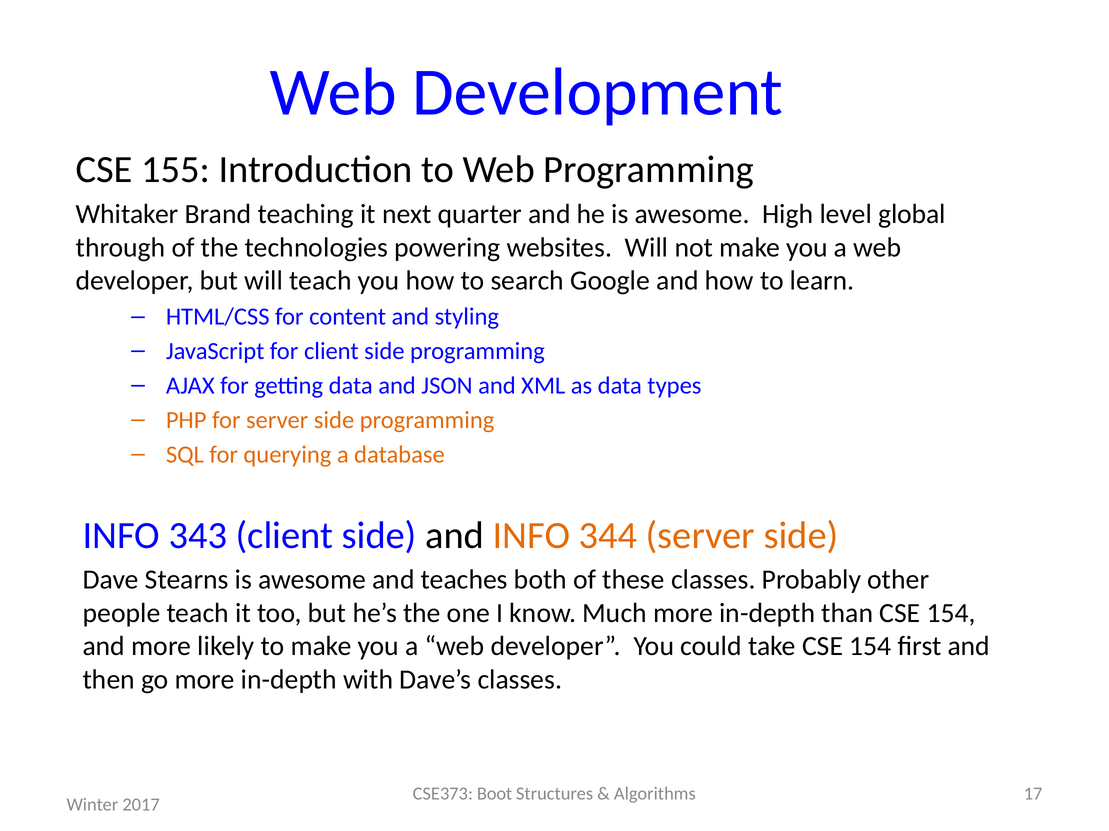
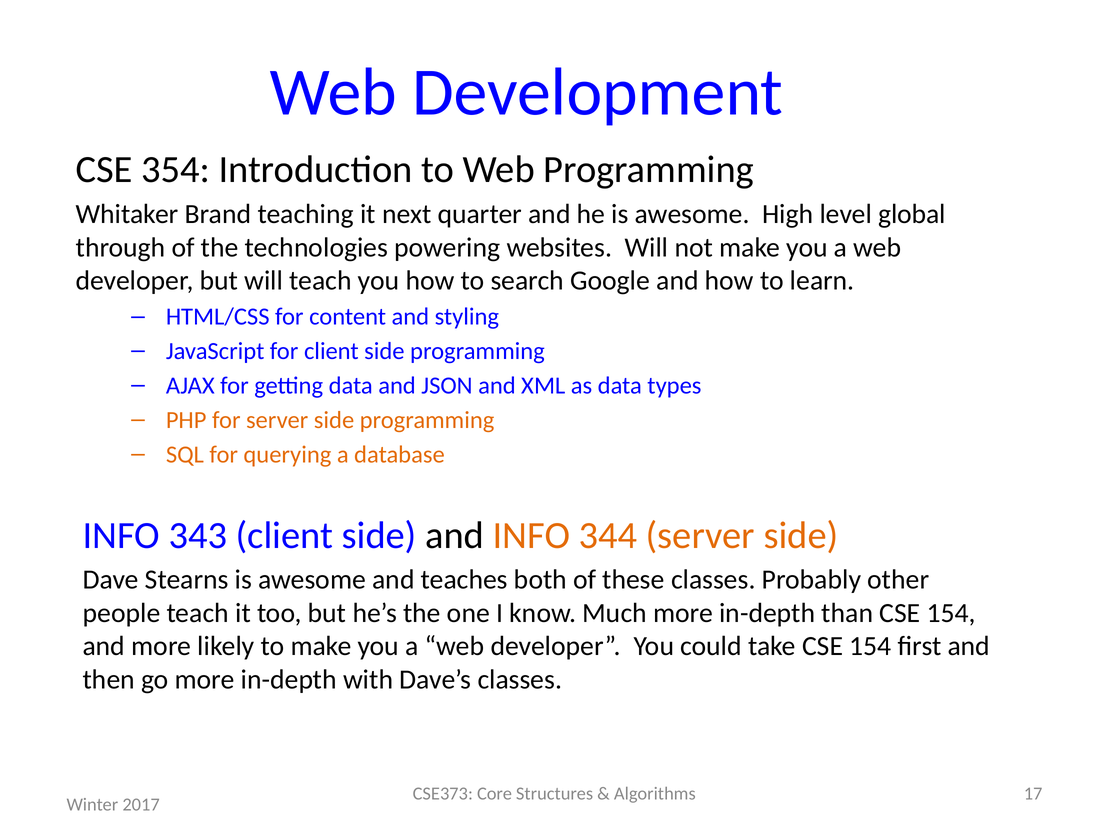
155: 155 -> 354 (176, 170)
Boot: Boot -> Core (494, 794)
